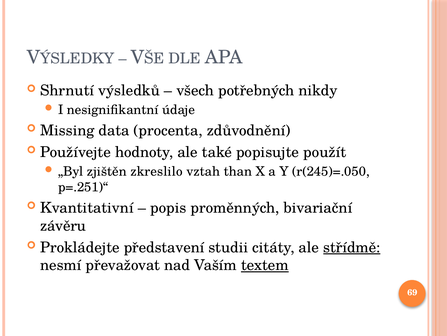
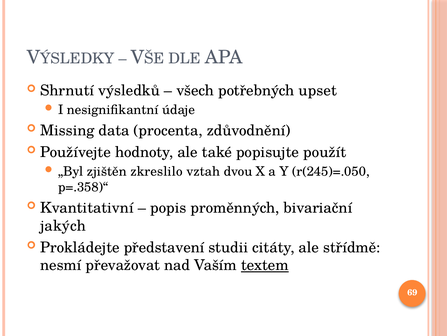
nikdy: nikdy -> upset (318, 90)
than: than -> dvou (238, 171)
p=.251)“: p=.251)“ -> p=.358)“ (83, 187)
závěru: závěru -> jakých (63, 225)
střídmě underline: present -> none (352, 247)
